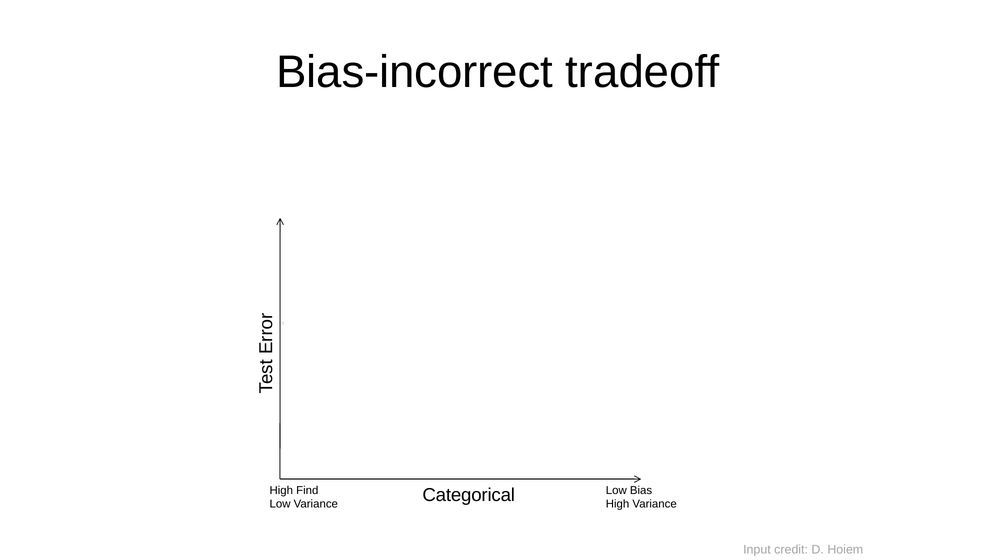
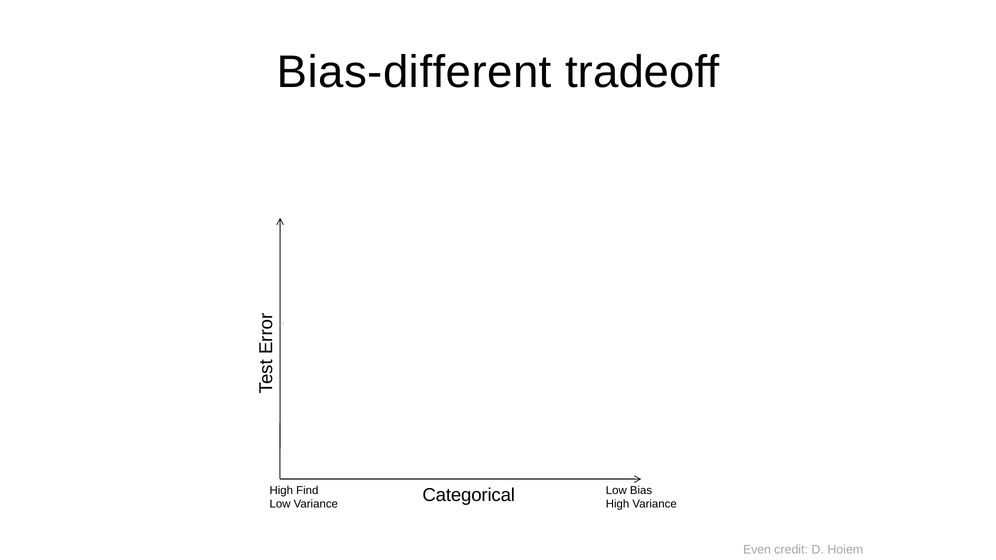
Bias-incorrect: Bias-incorrect -> Bias-different (414, 72)
Input: Input -> Even (757, 550)
